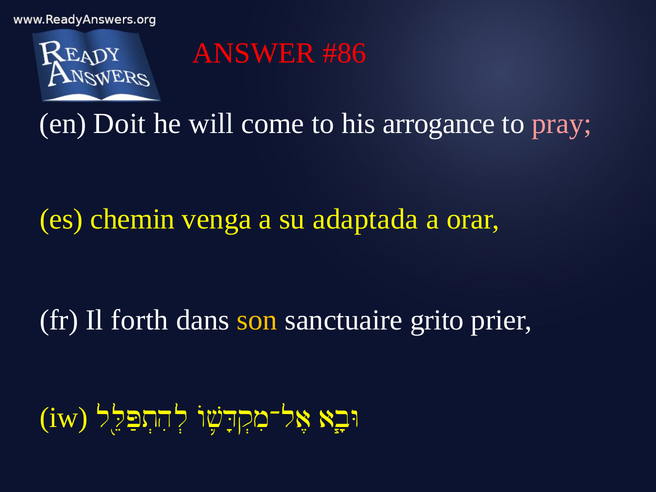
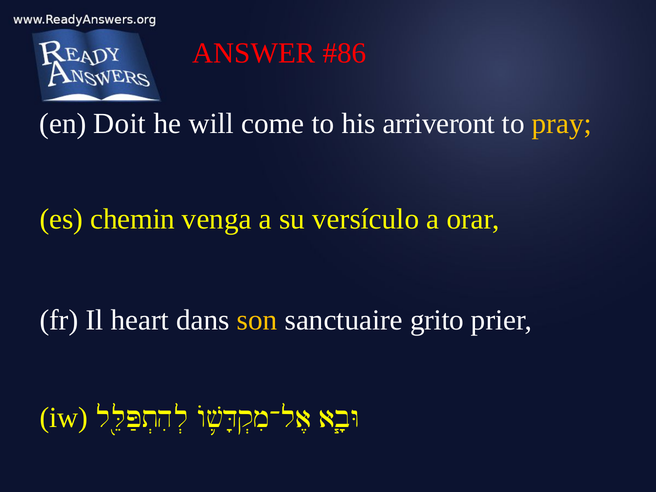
arrogance: arrogance -> arriveront (439, 124)
pray colour: pink -> yellow (562, 124)
adaptada: adaptada -> versículo (366, 219)
forth: forth -> heart (140, 320)
